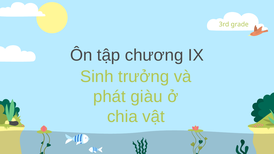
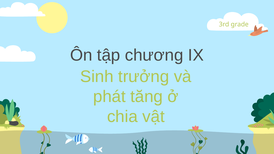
giàu: giàu -> tăng (147, 97)
